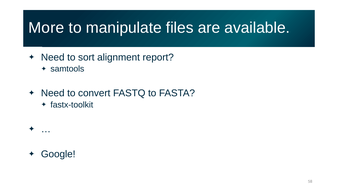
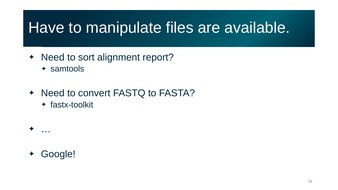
More: More -> Have (46, 28)
